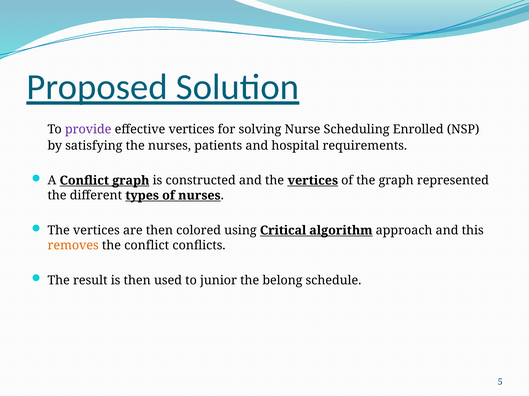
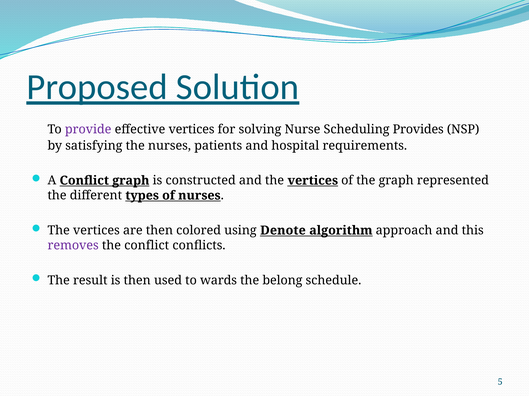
Enrolled: Enrolled -> Provides (418, 130)
Critical: Critical -> Denote (283, 231)
removes colour: orange -> purple (73, 246)
junior: junior -> wards (219, 281)
